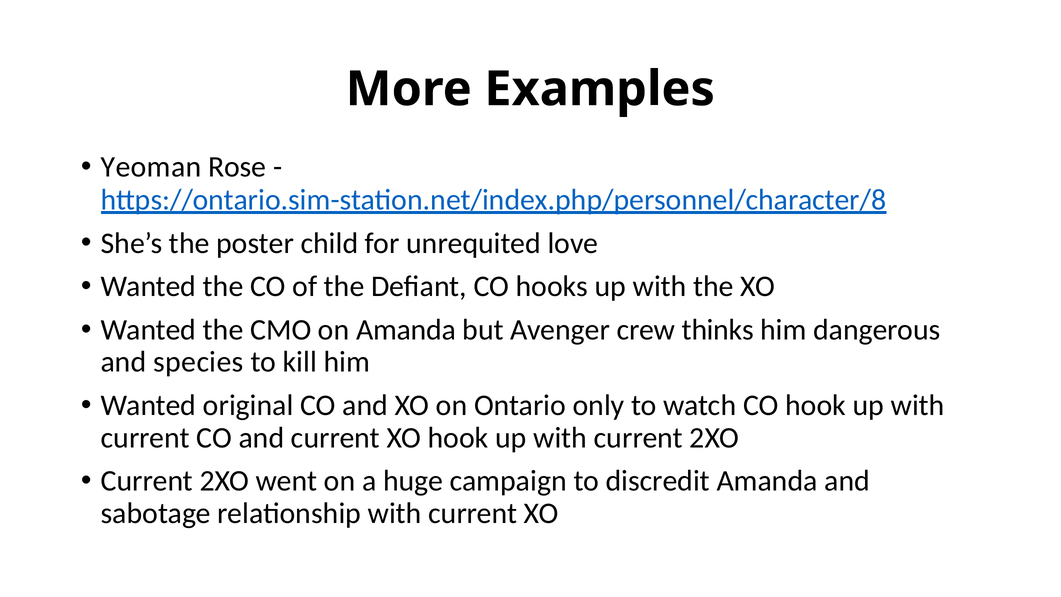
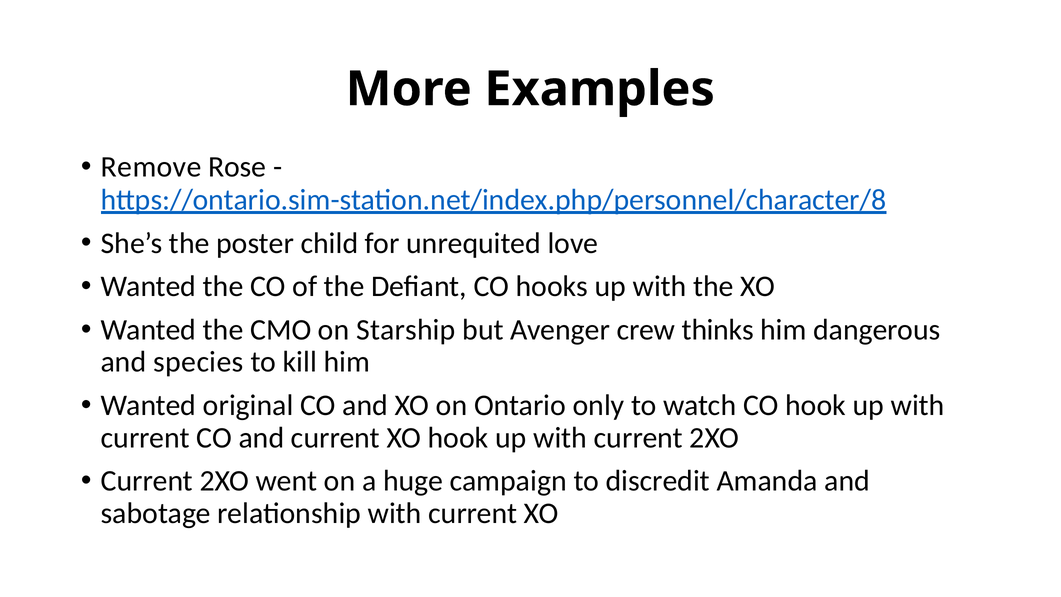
Yeoman: Yeoman -> Remove (151, 167)
on Amanda: Amanda -> Starship (406, 330)
